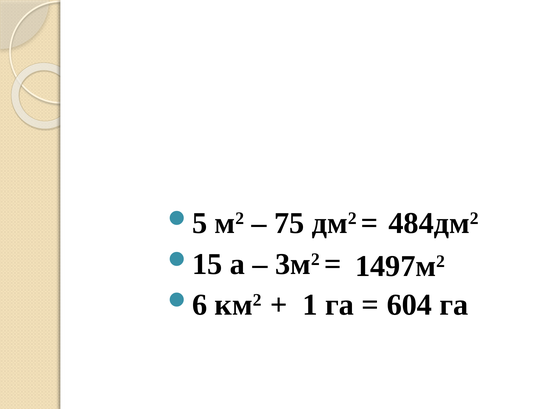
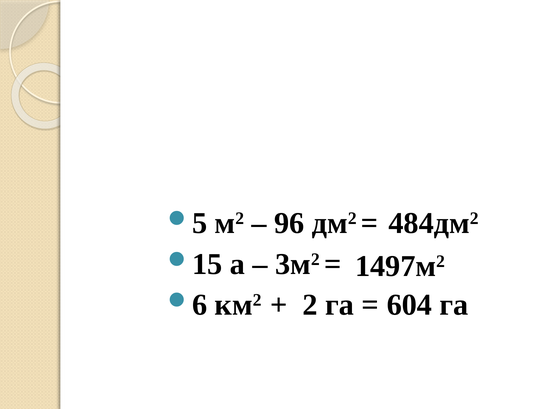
75: 75 -> 96 (289, 223)
1: 1 -> 2 (310, 305)
